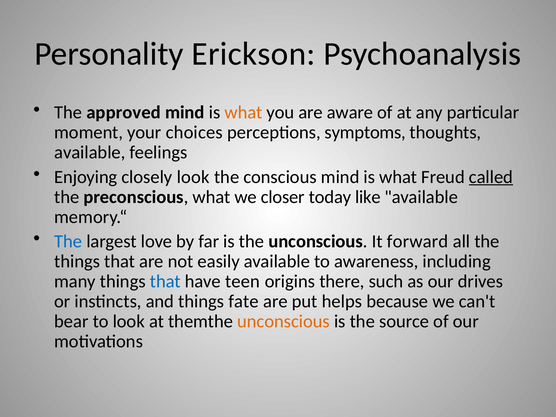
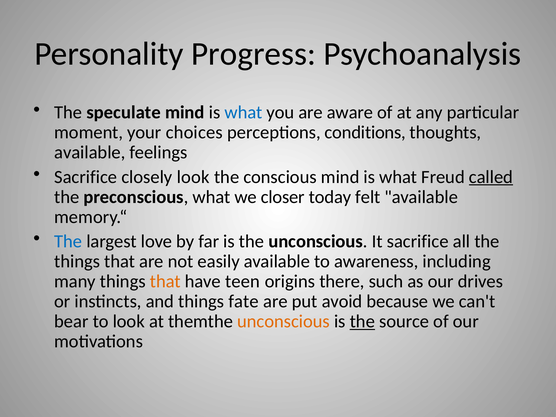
Erickson: Erickson -> Progress (254, 54)
approved: approved -> speculate (124, 113)
what colour: orange -> blue (243, 113)
symptoms: symptoms -> conditions (365, 133)
Enjoying: Enjoying -> Sacrifice (86, 177)
like: like -> felt (368, 197)
It forward: forward -> sacrifice (418, 241)
that colour: blue -> orange (165, 281)
helps: helps -> avoid (342, 301)
the underline: none -> present (362, 321)
